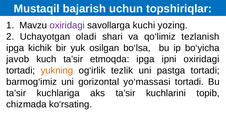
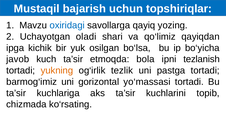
oxiridagi colour: purple -> blue (67, 25)
kuchi: kuchi -> qayiq (144, 25)
tezlanish: tezlanish -> qayiqdan (200, 37)
etmoqda ipga: ipga -> bola (145, 59)
ipni oxiridagi: oxiridagi -> tezlanish (202, 59)
